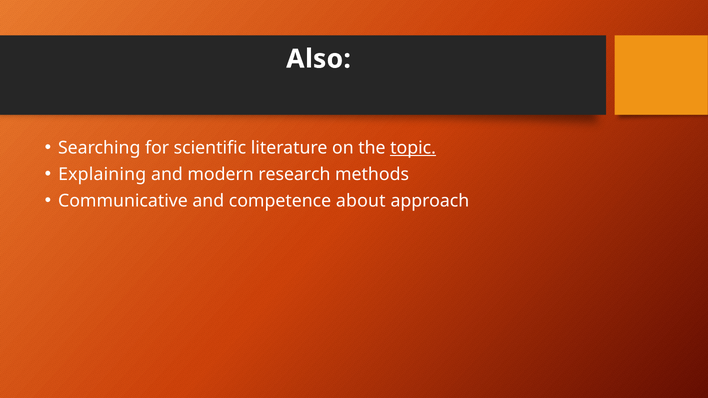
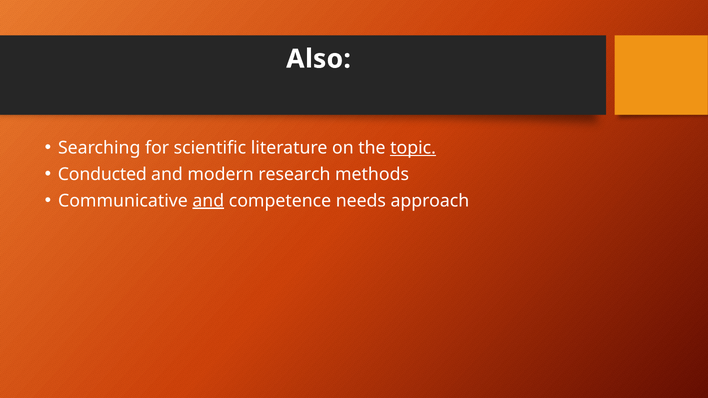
Explaining: Explaining -> Conducted (102, 174)
and underline: none -> present (208, 201)
about: about -> needs (361, 201)
